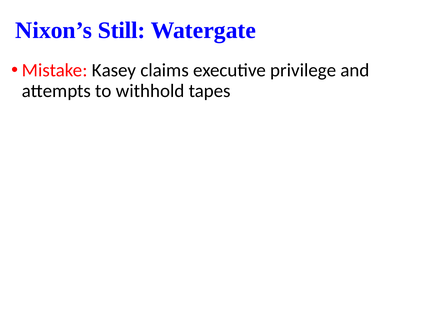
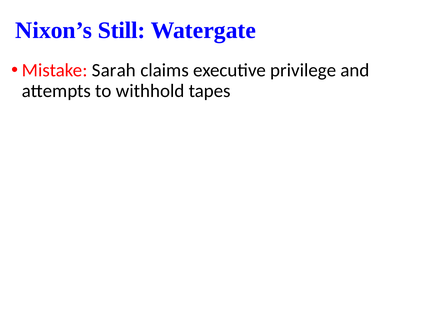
Kasey: Kasey -> Sarah (114, 70)
